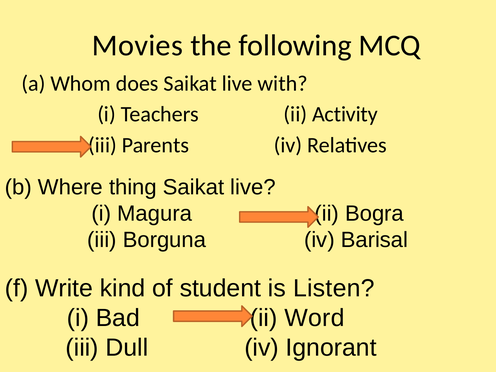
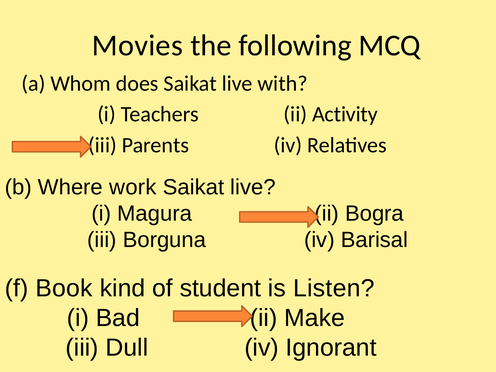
thing: thing -> work (133, 187)
Write: Write -> Book (64, 288)
Word: Word -> Make (315, 318)
